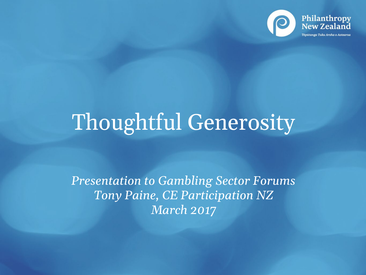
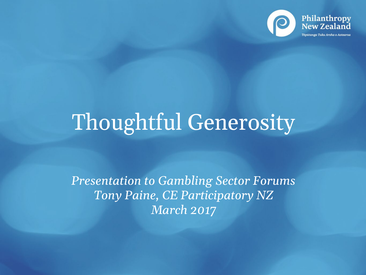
Participation: Participation -> Participatory (217, 195)
